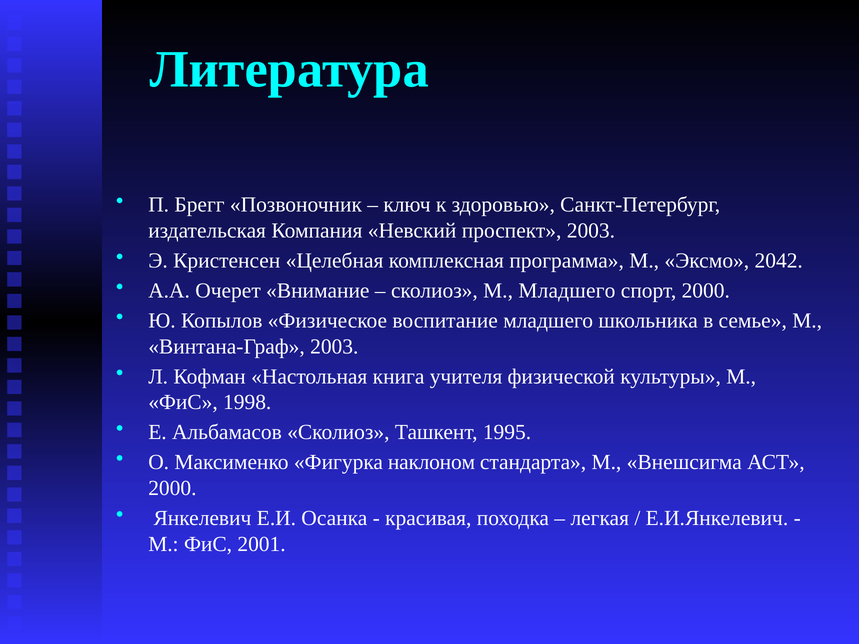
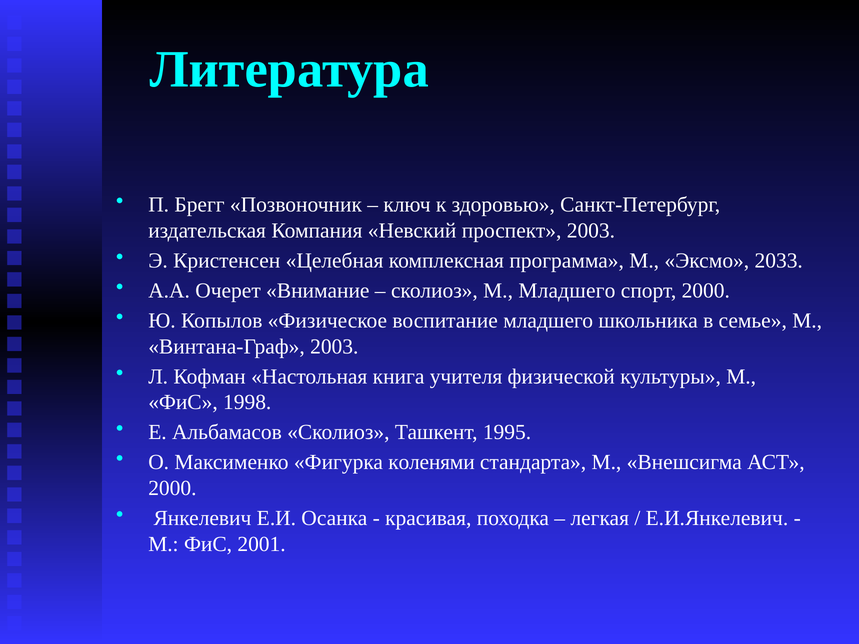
2042: 2042 -> 2033 (779, 261)
наклоном: наклоном -> коленями (432, 463)
